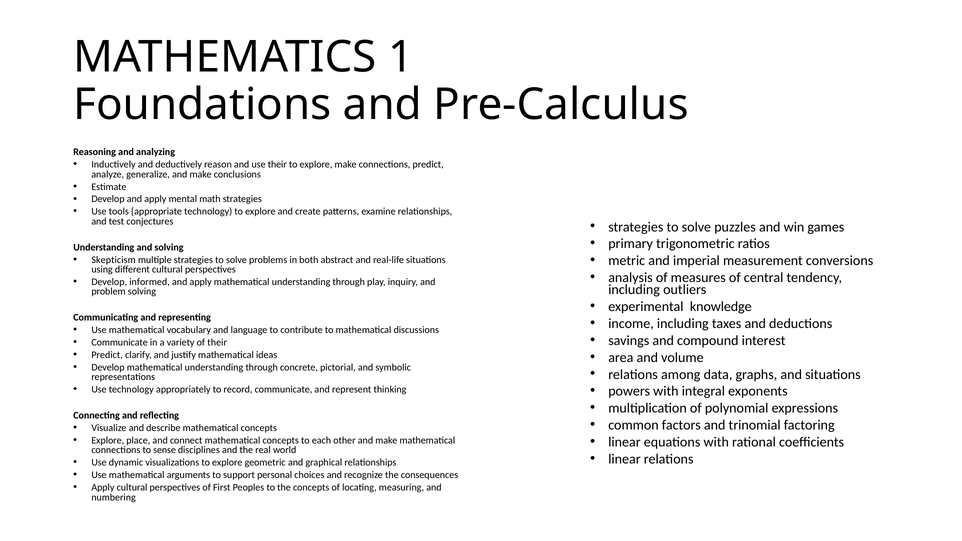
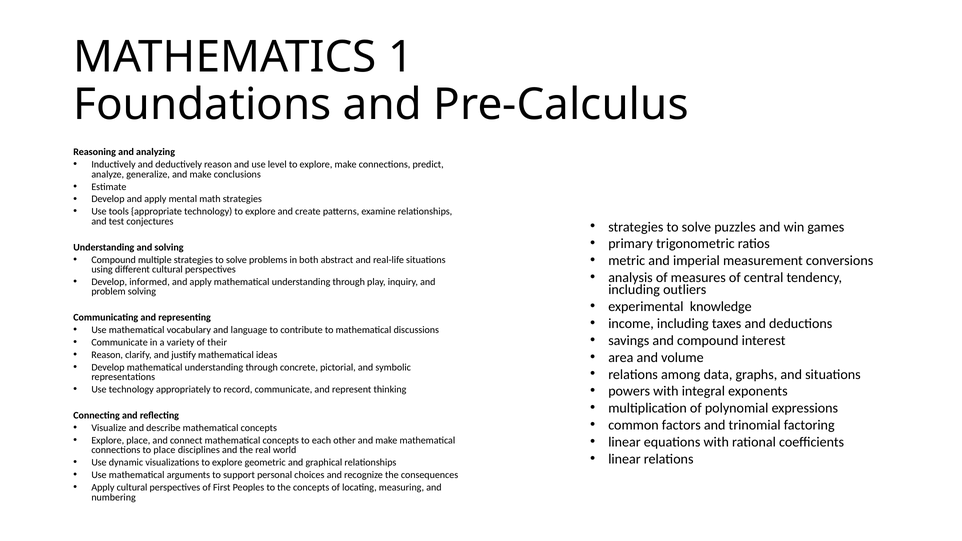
use their: their -> level (277, 165)
Skepticism: Skepticism -> Compound (114, 260)
Predict: Predict -> Reason (107, 355)
to sense: sense -> place (164, 450)
